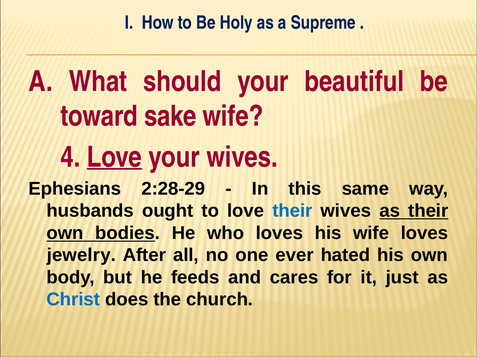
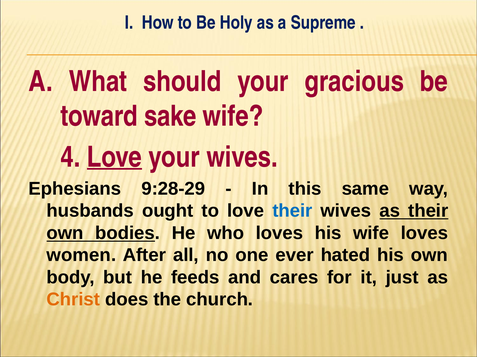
beautiful: beautiful -> gracious (354, 82)
2:28-29: 2:28-29 -> 9:28-29 (173, 189)
jewelry: jewelry -> women (81, 256)
Christ colour: blue -> orange (73, 300)
